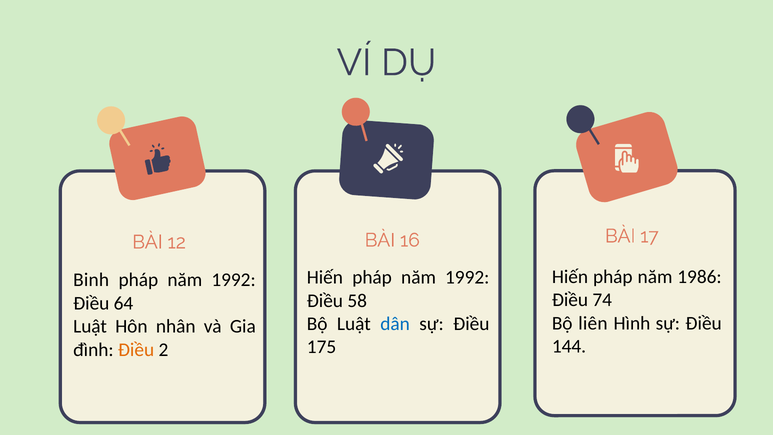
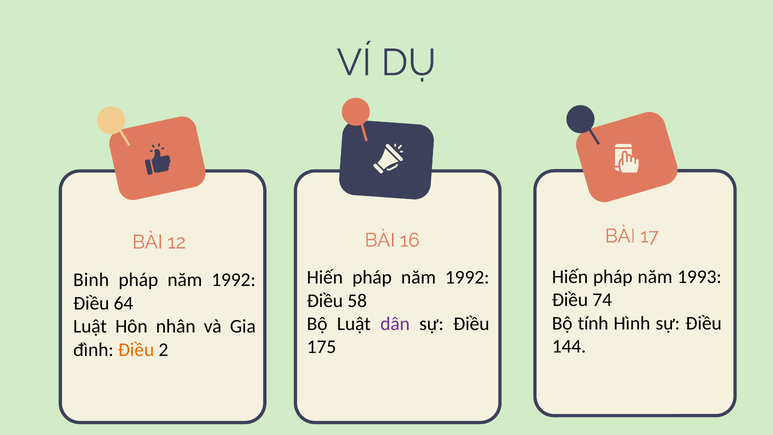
1986: 1986 -> 1993 (699, 277)
liên: liên -> tính (593, 323)
dân colour: blue -> purple (395, 324)
